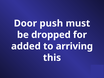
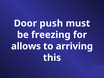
dropped: dropped -> freezing (51, 35)
added: added -> allows (26, 46)
